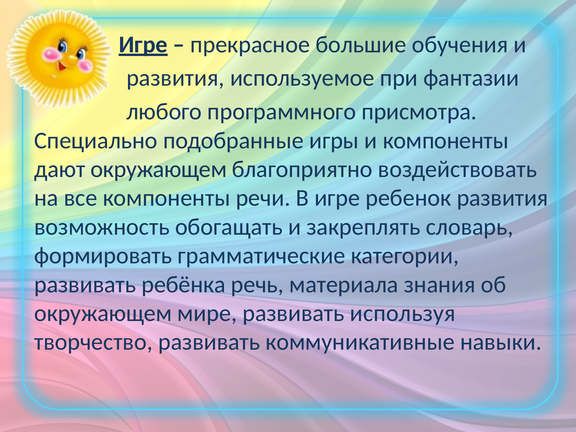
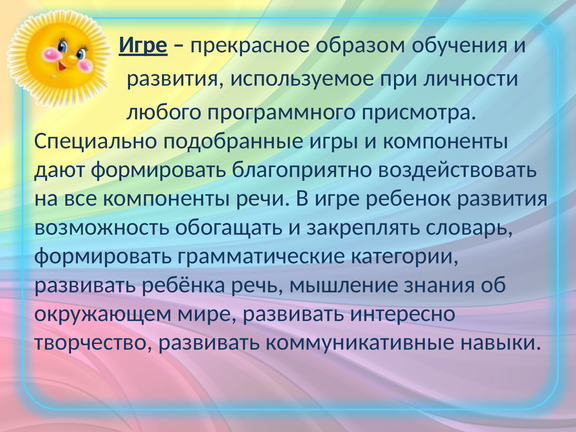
большие: большие -> образом (361, 44)
фантазии: фантазии -> личности (471, 78)
дают окружающем: окружающем -> формировать (159, 169)
материала: материала -> мышление (344, 284)
используя: используя -> интересно (403, 313)
